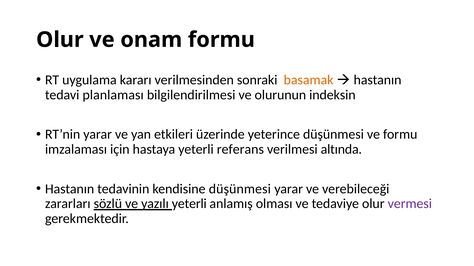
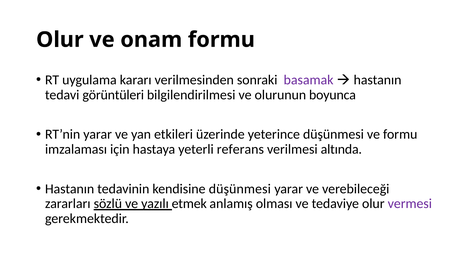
basamak colour: orange -> purple (309, 80)
planlaması: planlaması -> görüntüleri (113, 95)
indeksin: indeksin -> boyunca (332, 95)
yazılı yeterli: yeterli -> etmek (189, 204)
